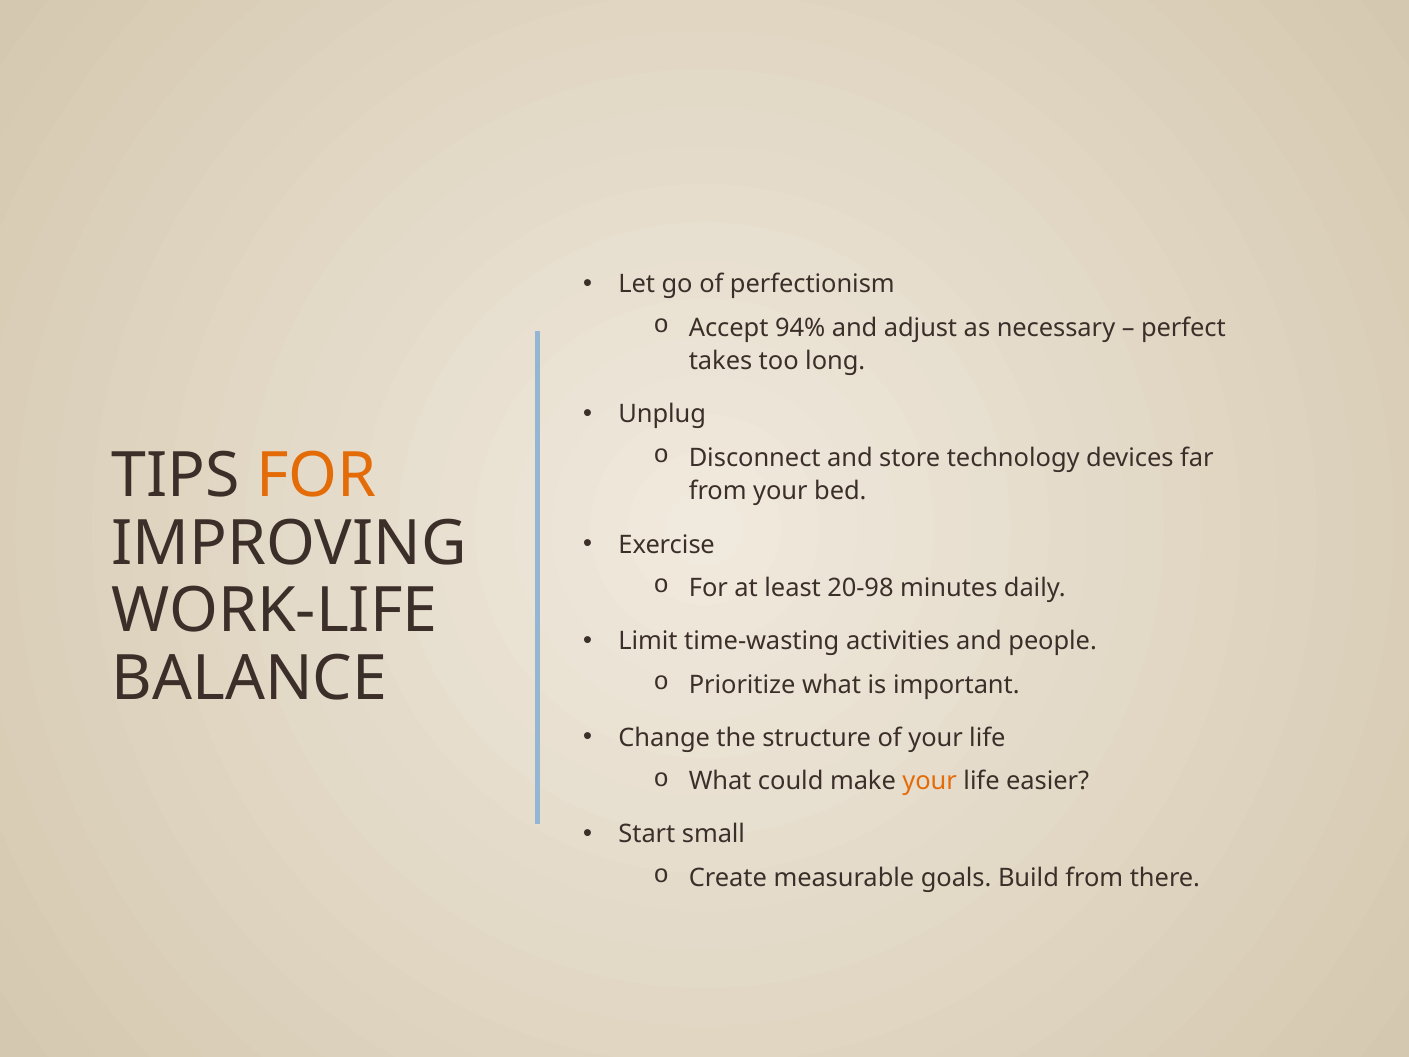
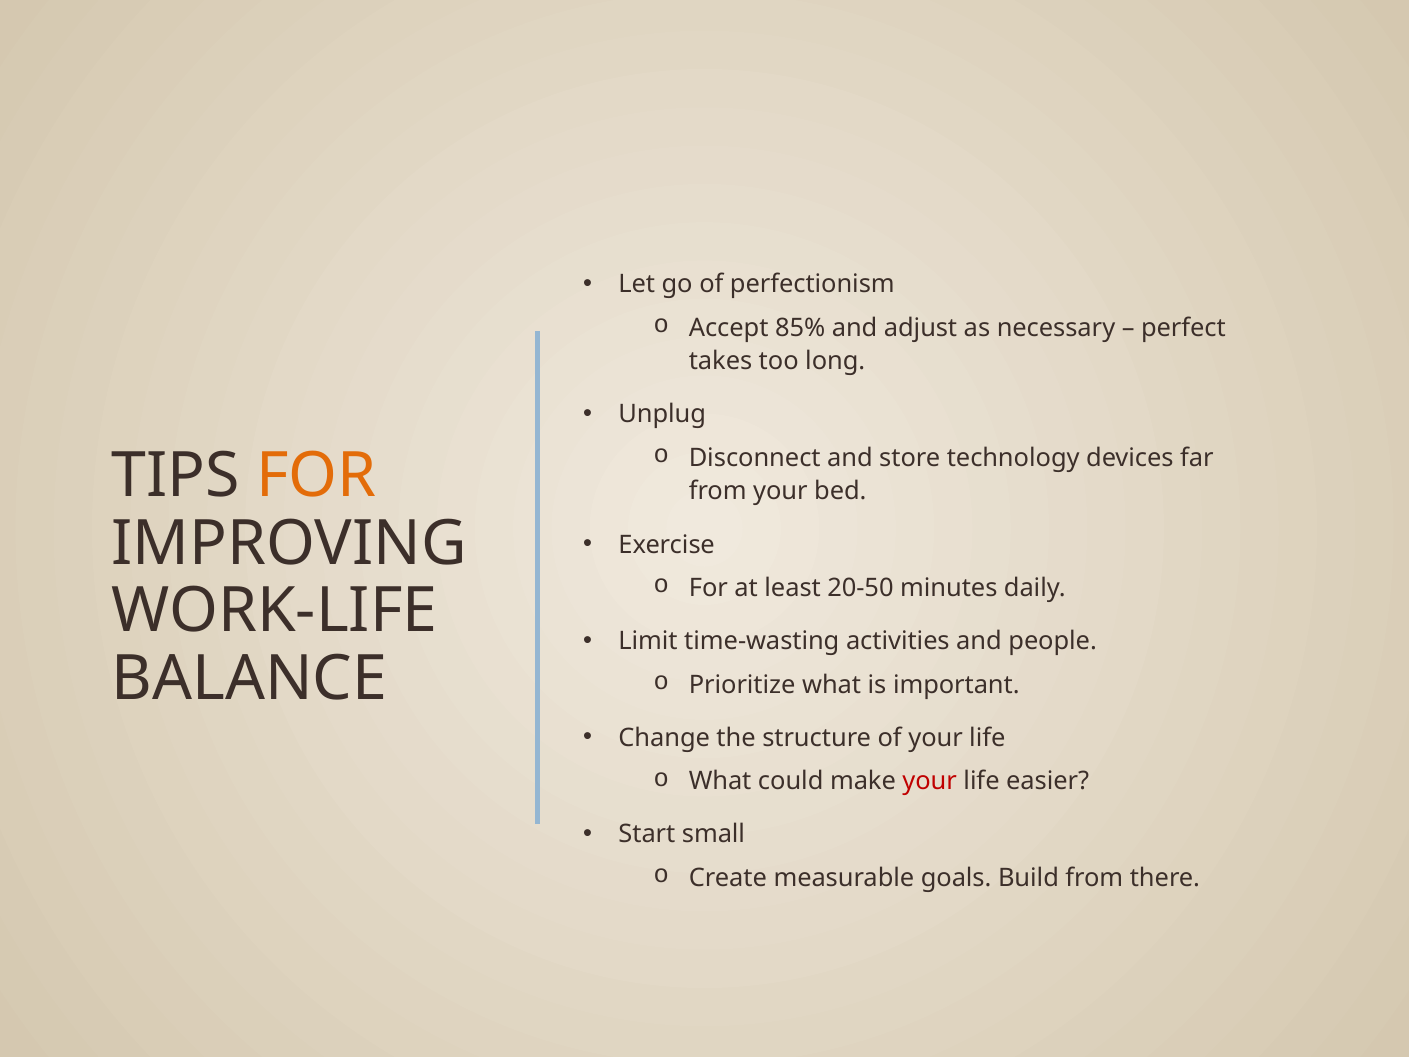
94%: 94% -> 85% (800, 328)
20-98: 20-98 -> 20-50 (860, 588)
your colour: orange -> red (930, 781)
